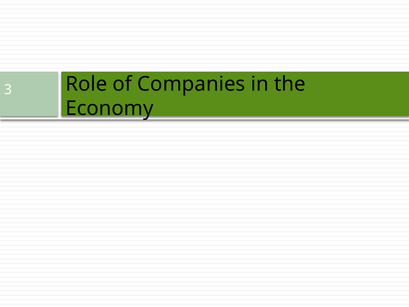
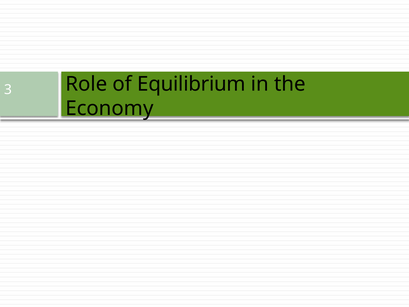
Companies: Companies -> Equilibrium (191, 84)
